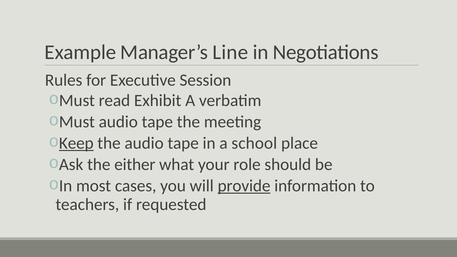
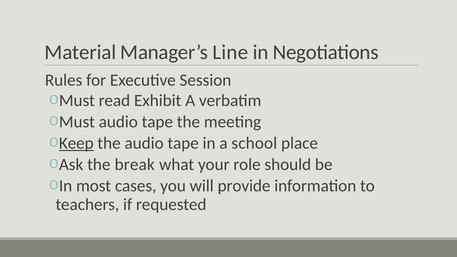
Example: Example -> Material (80, 52)
either: either -> break (135, 165)
provide underline: present -> none (244, 186)
